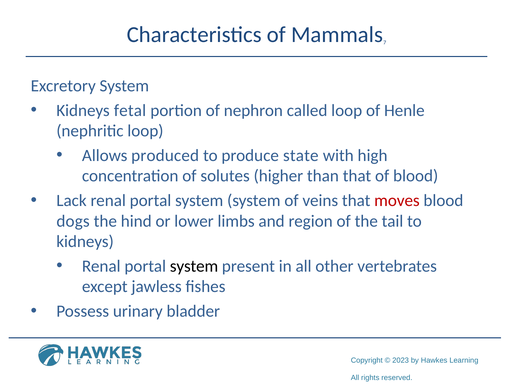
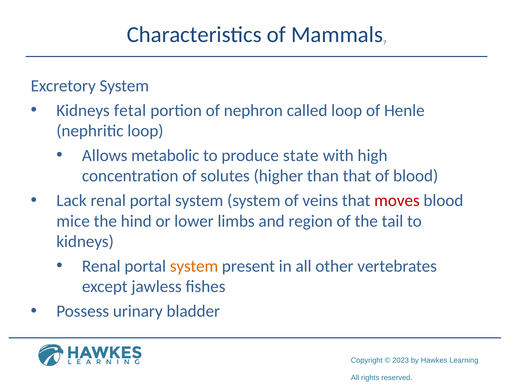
produced: produced -> metabolic (165, 155)
dogs: dogs -> mice (73, 221)
system colour: black -> orange (194, 266)
